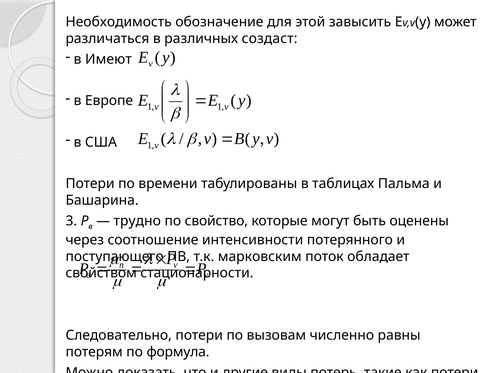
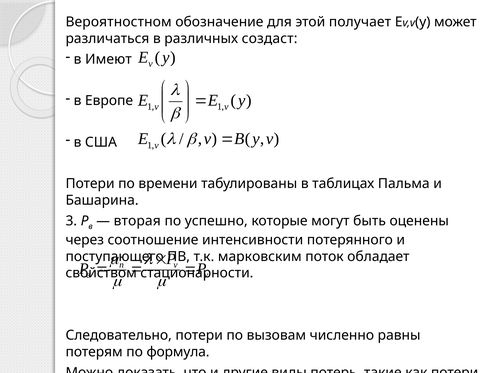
Необходимость: Необходимость -> Вероятностном (119, 22)
завысить: завысить -> получает (360, 22)
трудно: трудно -> вторая (137, 221)
свойство: свойство -> успешно (216, 221)
